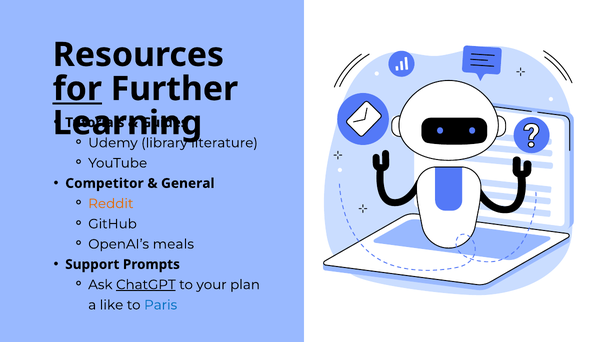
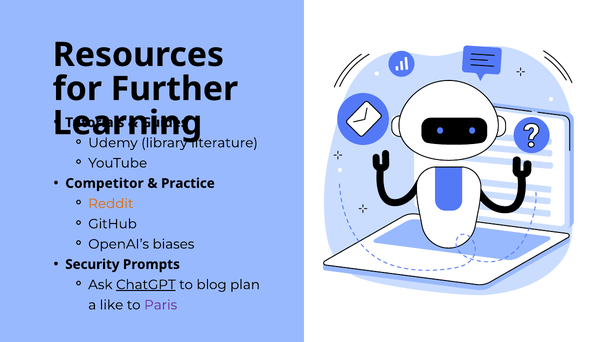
for underline: present -> none (77, 89)
General: General -> Practice (188, 183)
meals: meals -> biases (173, 244)
Support: Support -> Security (92, 264)
your: your -> blog (212, 285)
Paris colour: blue -> purple (161, 305)
